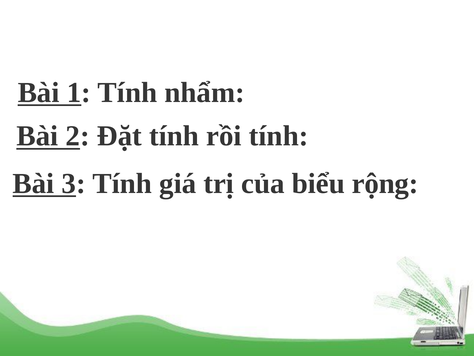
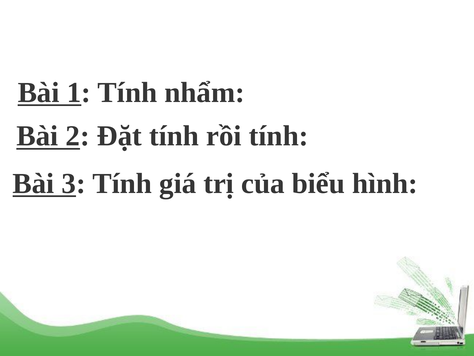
rộng: rộng -> hình (385, 183)
